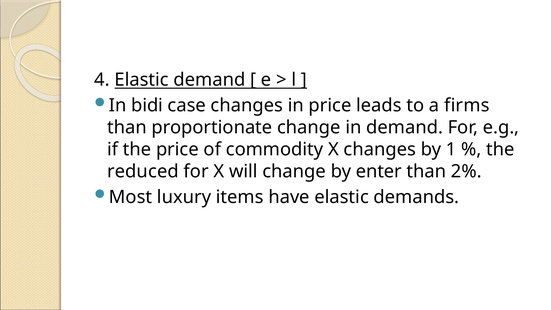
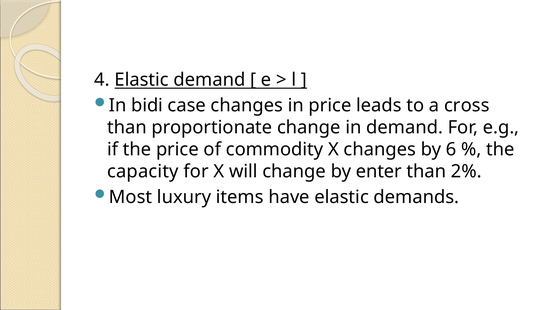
firms: firms -> cross (467, 105)
1: 1 -> 6 (451, 149)
reduced: reduced -> capacity (143, 171)
